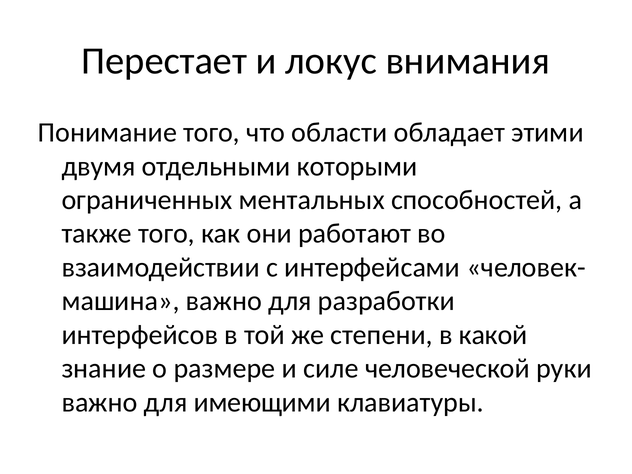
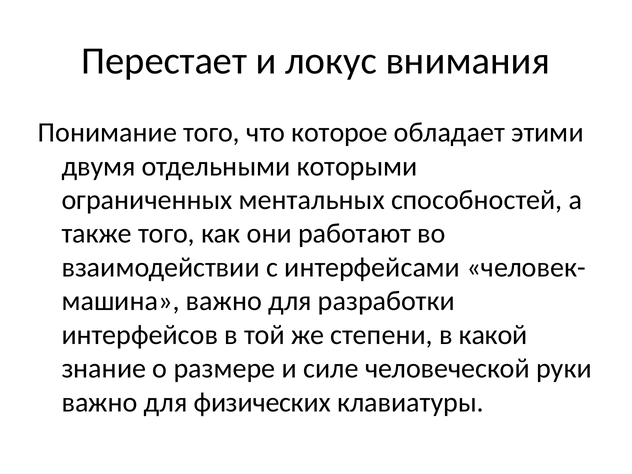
области: области -> которое (339, 133)
имеющими: имеющими -> физических (262, 402)
